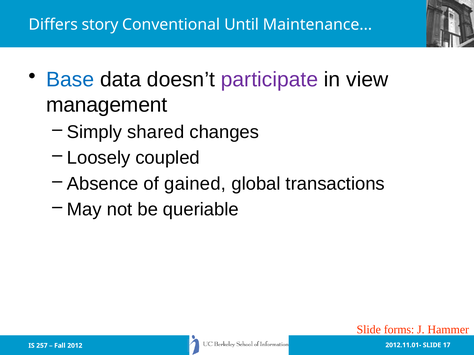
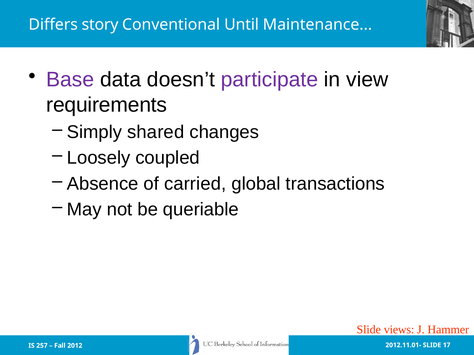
Base colour: blue -> purple (70, 80)
management: management -> requirements (107, 105)
gained: gained -> carried (195, 184)
forms: forms -> views (399, 330)
